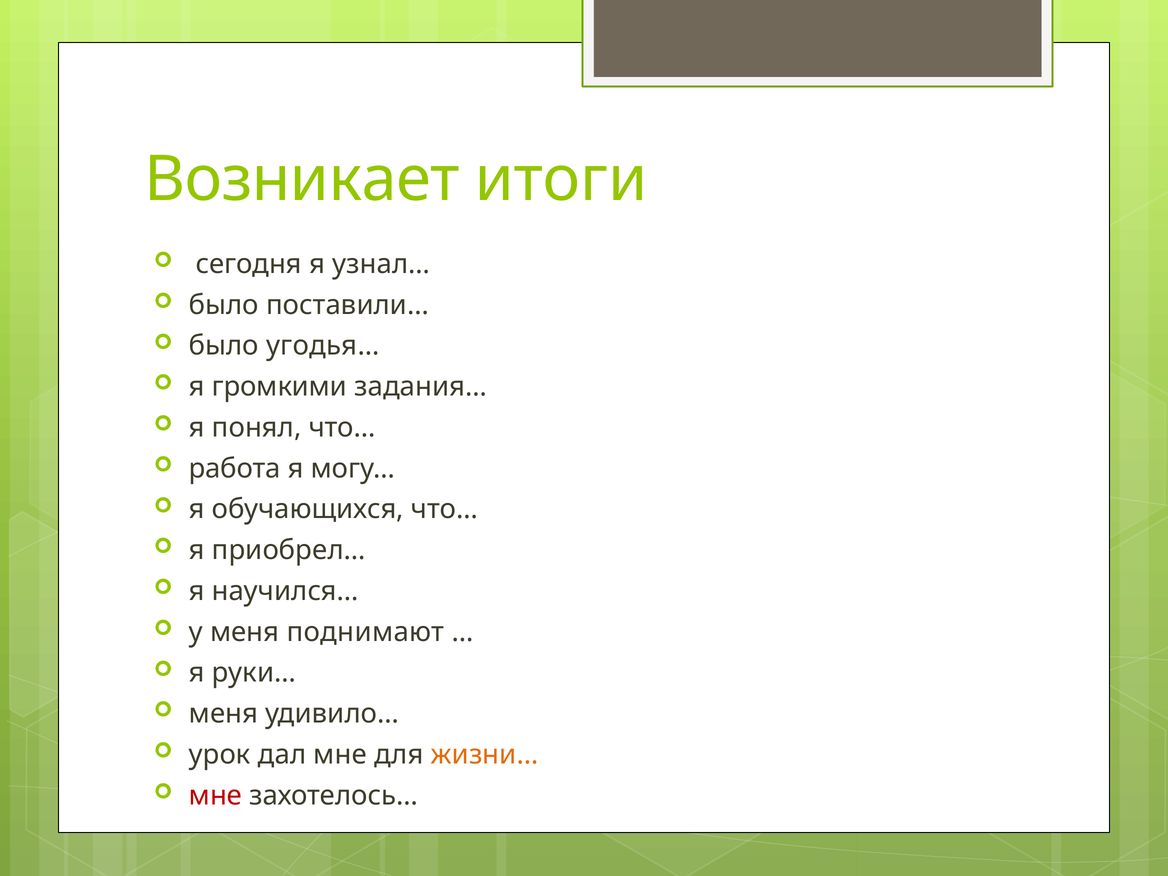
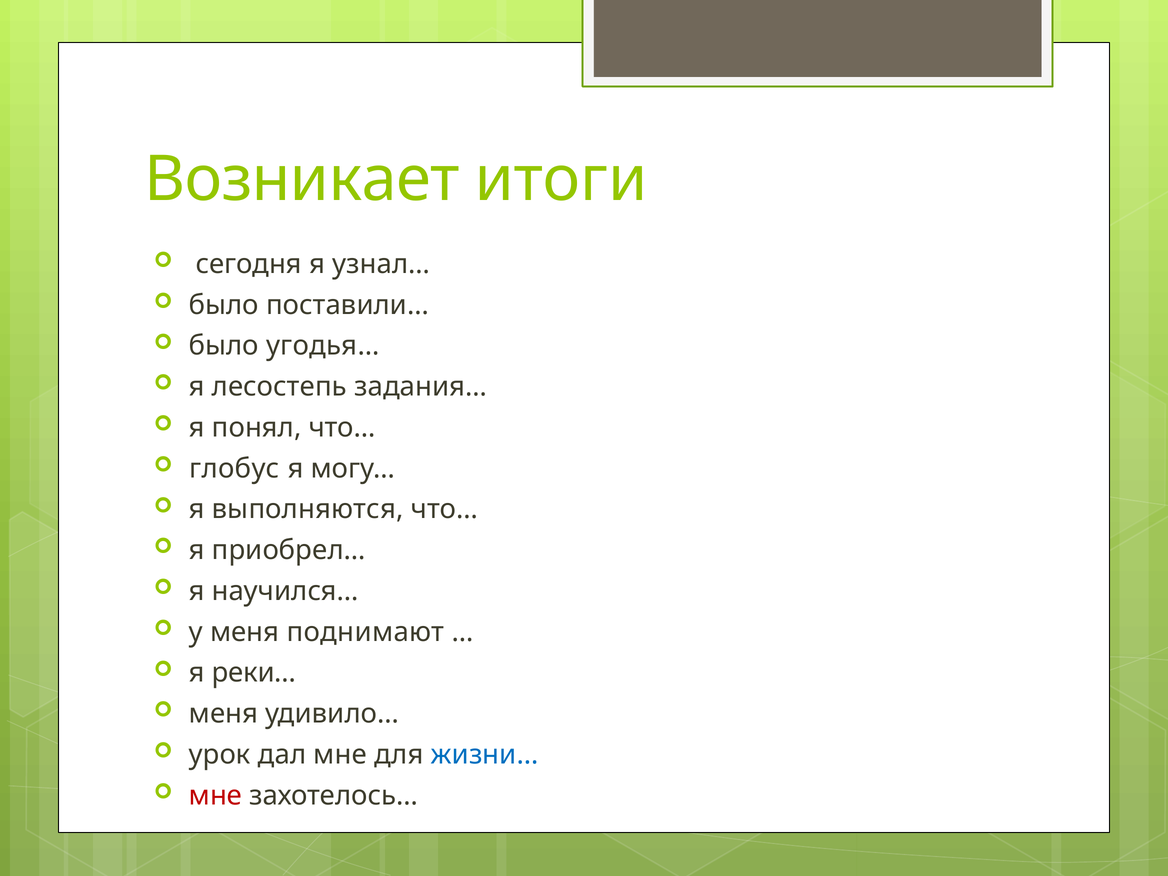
громкими: громкими -> лесостепь (279, 387)
работа: работа -> глобус (234, 468)
обучающихся: обучающихся -> выполняются (308, 509)
руки…: руки… -> реки… (254, 673)
жизни… colour: orange -> blue (485, 755)
